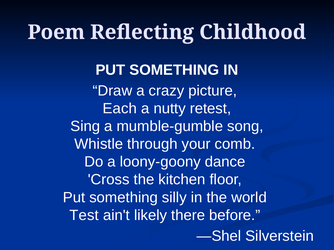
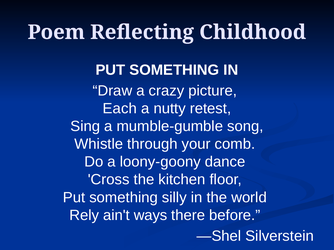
Test: Test -> Rely (84, 216)
likely: likely -> ways (151, 216)
